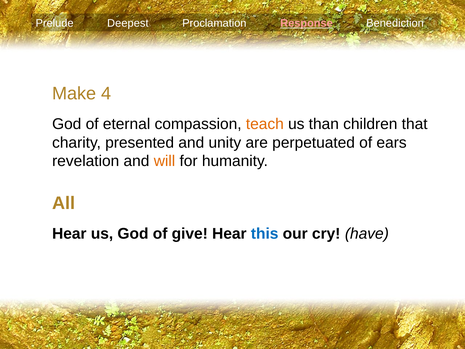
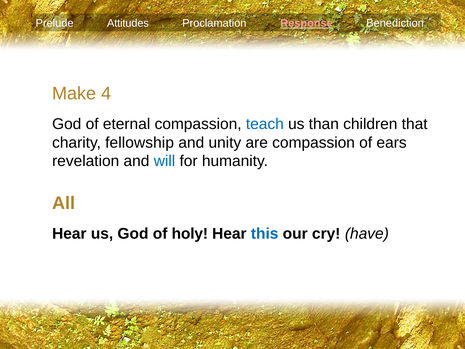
Deepest: Deepest -> Attitudes (128, 23)
teach colour: orange -> blue (265, 124)
presented: presented -> fellowship (140, 142)
are perpetuated: perpetuated -> compassion (314, 142)
will colour: orange -> blue (165, 161)
give: give -> holy (190, 233)
